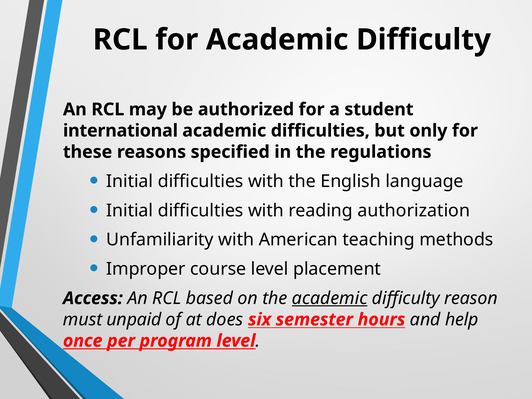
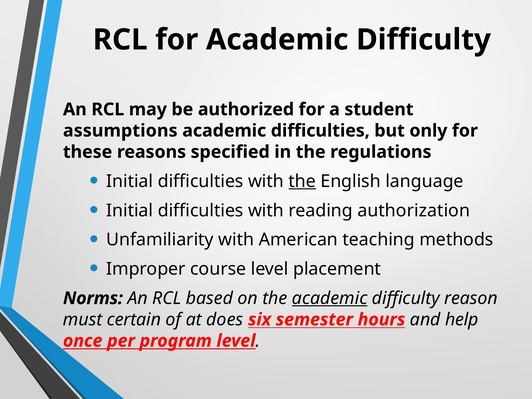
international: international -> assumptions (120, 131)
the underline: none -> present (302, 181)
Access: Access -> Norms (93, 298)
unpaid: unpaid -> certain (134, 320)
